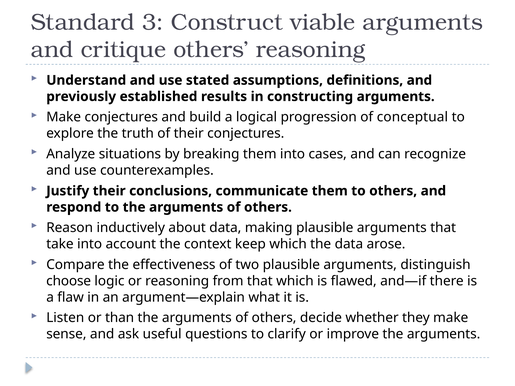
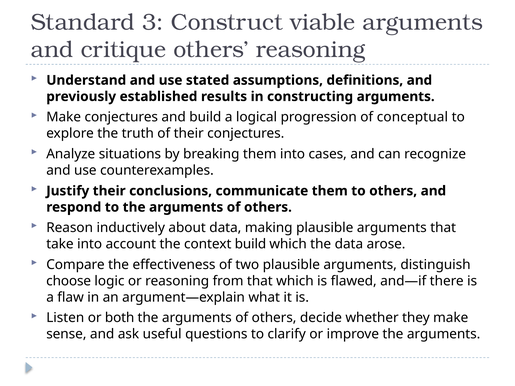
context keep: keep -> build (250, 244)
than: than -> both (120, 318)
